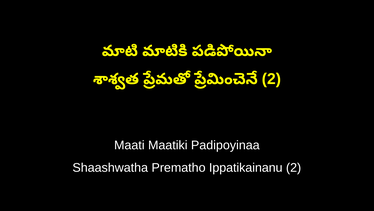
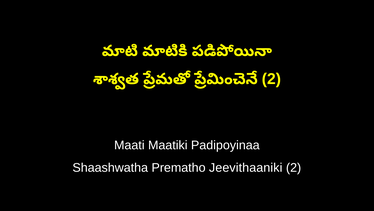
Ippatikainanu: Ippatikainanu -> Jeevithaaniki (246, 167)
